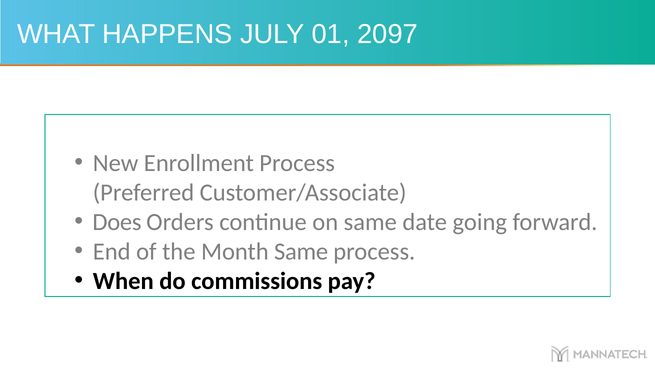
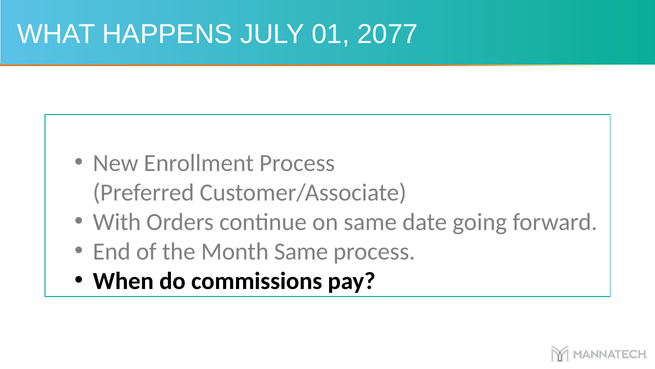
2097: 2097 -> 2077 (388, 34)
Does: Does -> With (117, 222)
